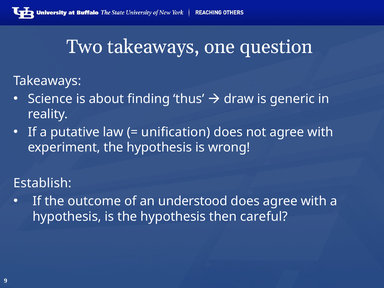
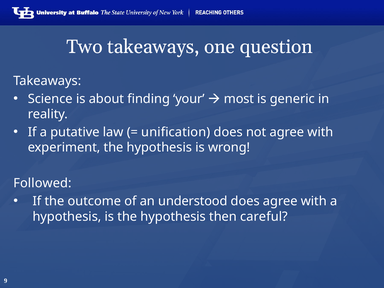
thus: thus -> your (189, 99)
draw: draw -> most (239, 99)
Establish: Establish -> Followed (42, 183)
